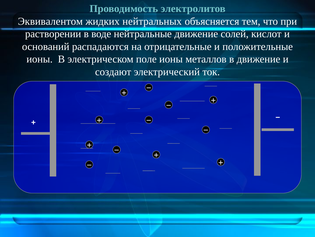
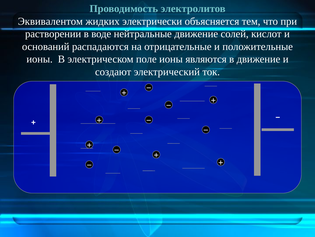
нейтральных: нейтральных -> электрически (152, 21)
металлов: металлов -> являются (206, 59)
